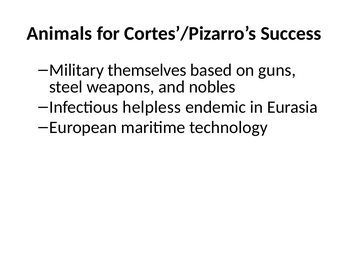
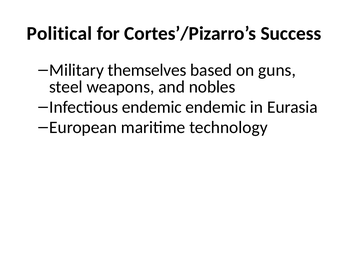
Animals: Animals -> Political (59, 34)
Infectious helpless: helpless -> endemic (152, 107)
